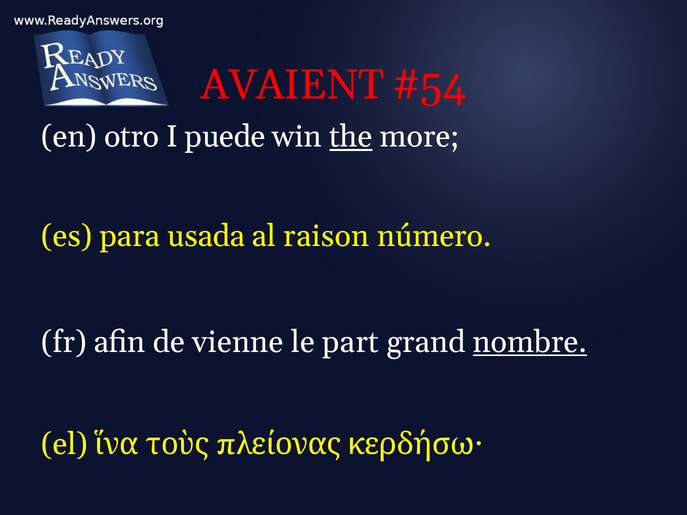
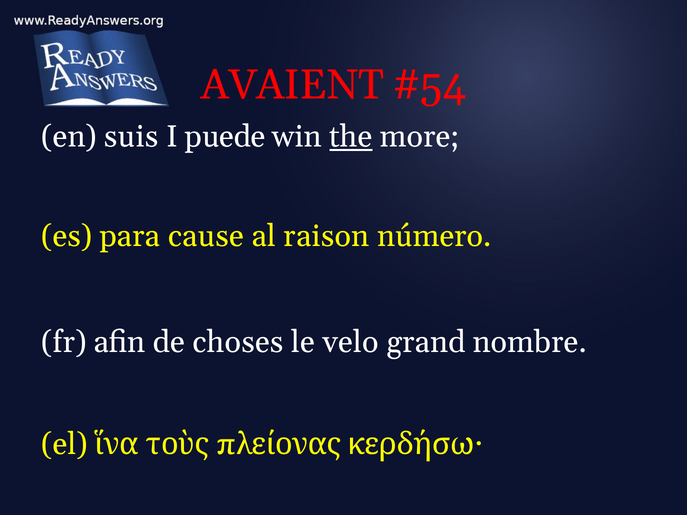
otro: otro -> suis (131, 137)
usada: usada -> cause (206, 236)
vienne: vienne -> choses (238, 342)
part: part -> velo (351, 342)
nombre underline: present -> none (530, 342)
